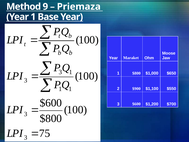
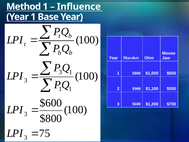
Method 9: 9 -> 1 (45, 7)
Priemaza: Priemaza -> Influence (79, 7)
